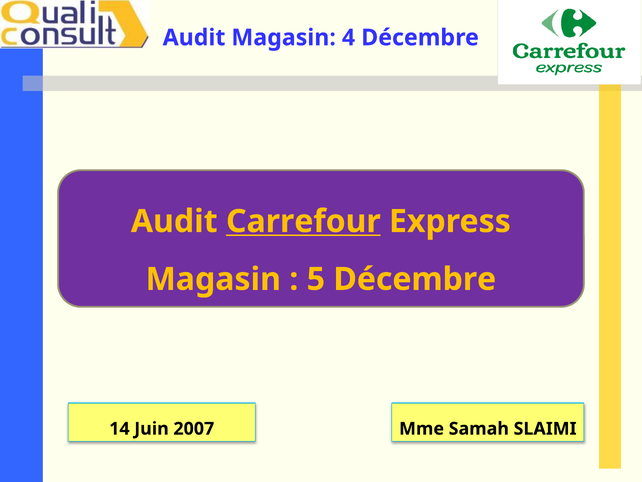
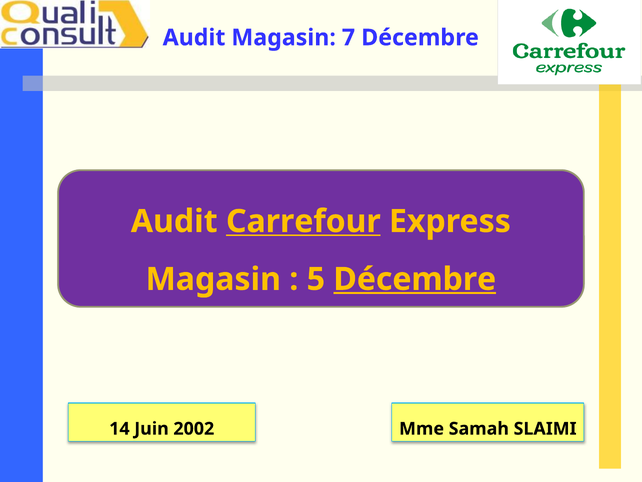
4: 4 -> 7 (348, 38)
Décembre underline: none -> present (415, 279)
2007: 2007 -> 2002 (194, 428)
